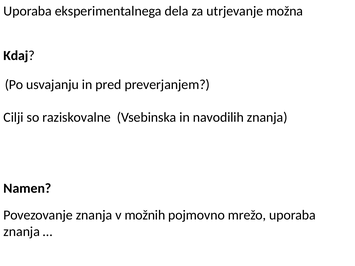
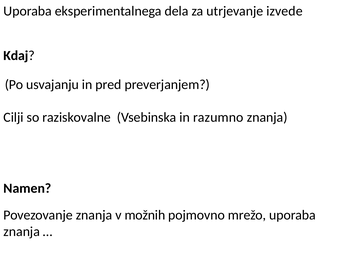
možna: možna -> izvede (284, 11)
navodilih: navodilih -> razumno (218, 118)
